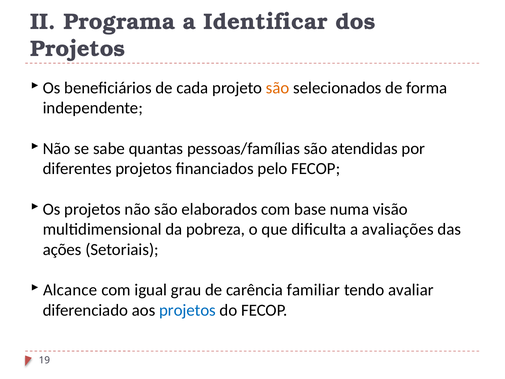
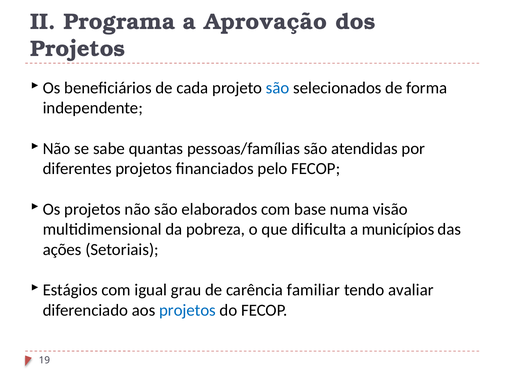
Identificar: Identificar -> Aprovação (266, 22)
são colour: orange -> blue (278, 88)
avaliações: avaliações -> municípios (398, 229)
Alcance: Alcance -> Estágios (70, 290)
